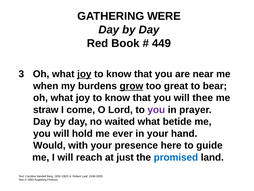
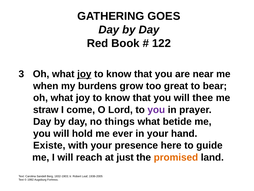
WERE: WERE -> GOES (164, 16)
449: 449 -> 122 (162, 43)
grow underline: present -> none (131, 86)
waited: waited -> things (120, 121)
Would: Would -> Existe (49, 145)
promised colour: blue -> orange (176, 157)
